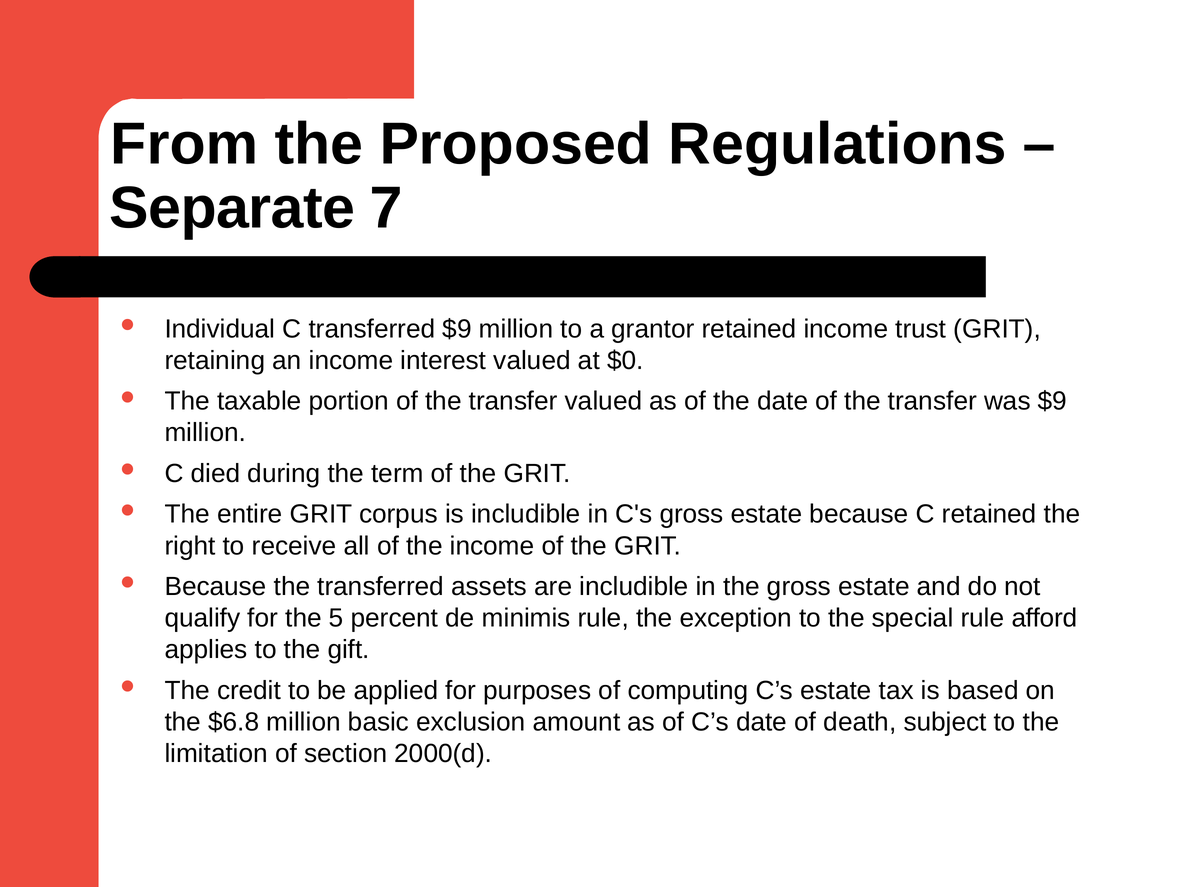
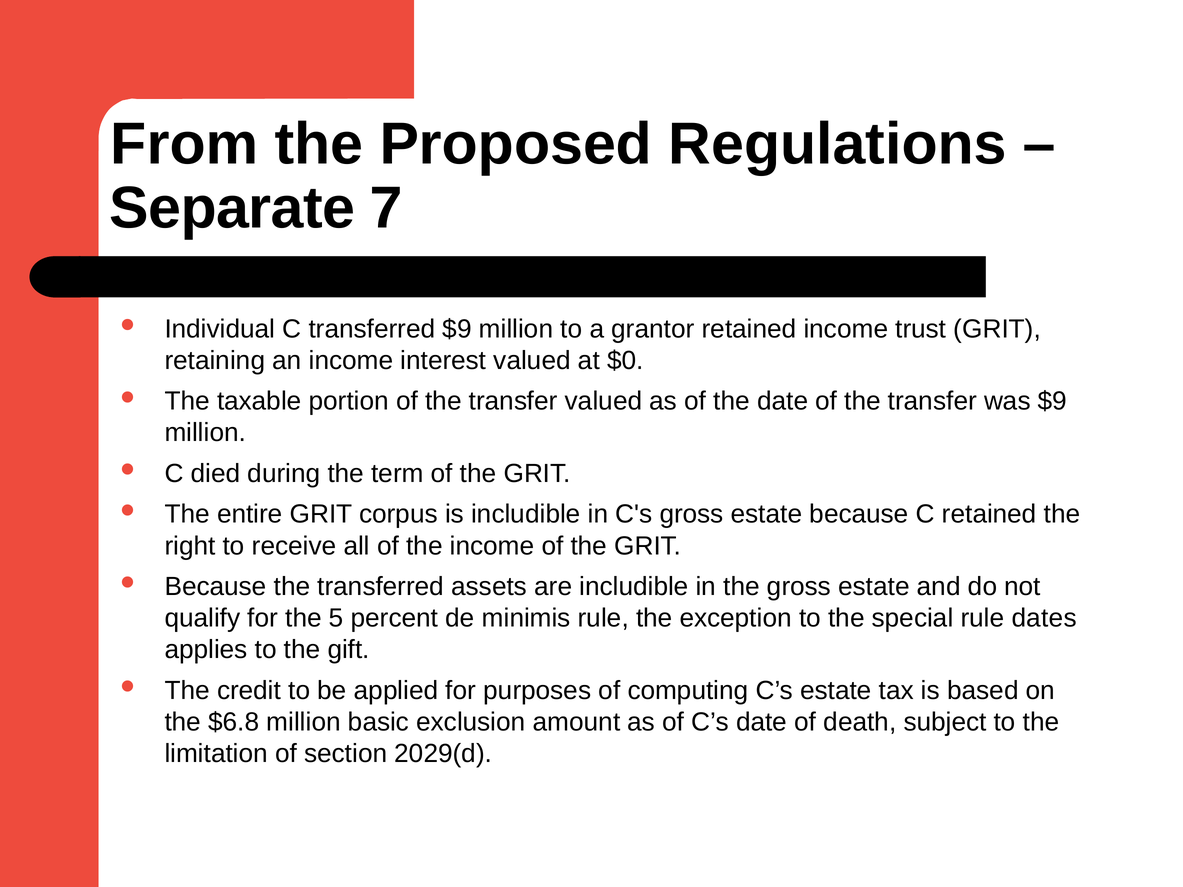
afford: afford -> dates (1044, 618)
2000(d: 2000(d -> 2029(d (443, 754)
